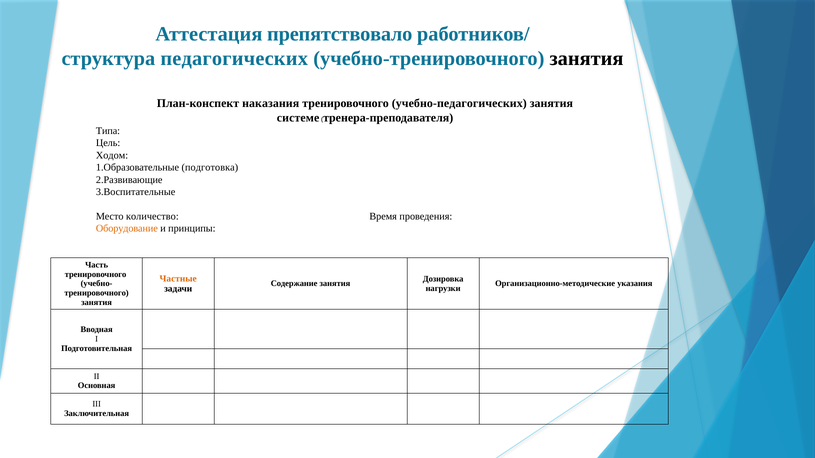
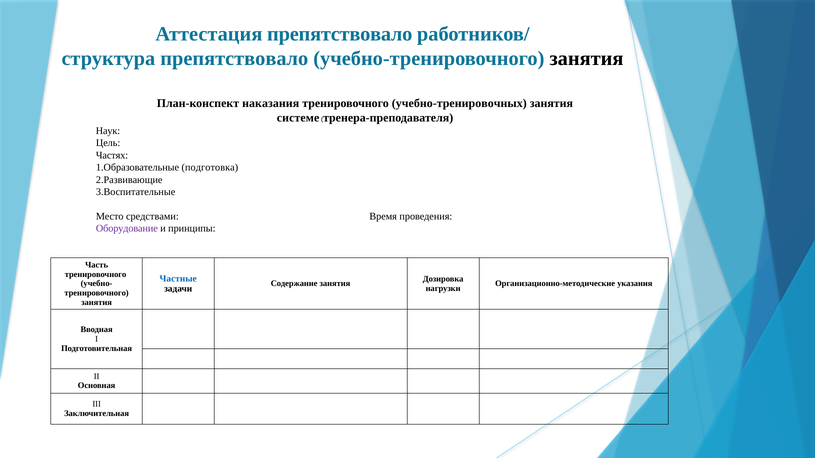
структура педагогических: педагогических -> препятствовало (234, 59)
учебно-педагогических: учебно-педагогических -> учебно-тренировочных (459, 104)
Типа: Типа -> Наук (108, 131)
Ходом: Ходом -> Частях (112, 155)
количество: количество -> средствами (152, 217)
Оборудование colour: orange -> purple (127, 229)
Частные colour: orange -> blue (178, 279)
